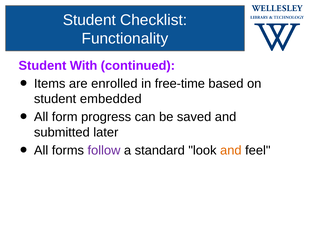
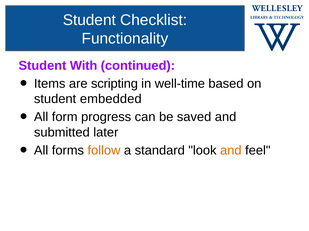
enrolled: enrolled -> scripting (114, 84)
free-time: free-time -> well-time (180, 84)
follow colour: purple -> orange (104, 151)
